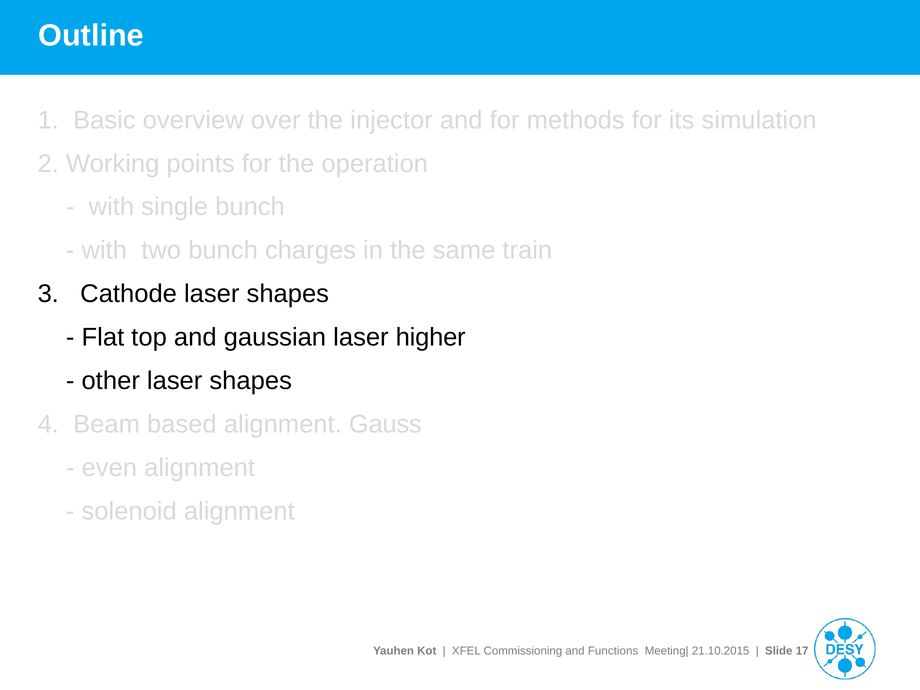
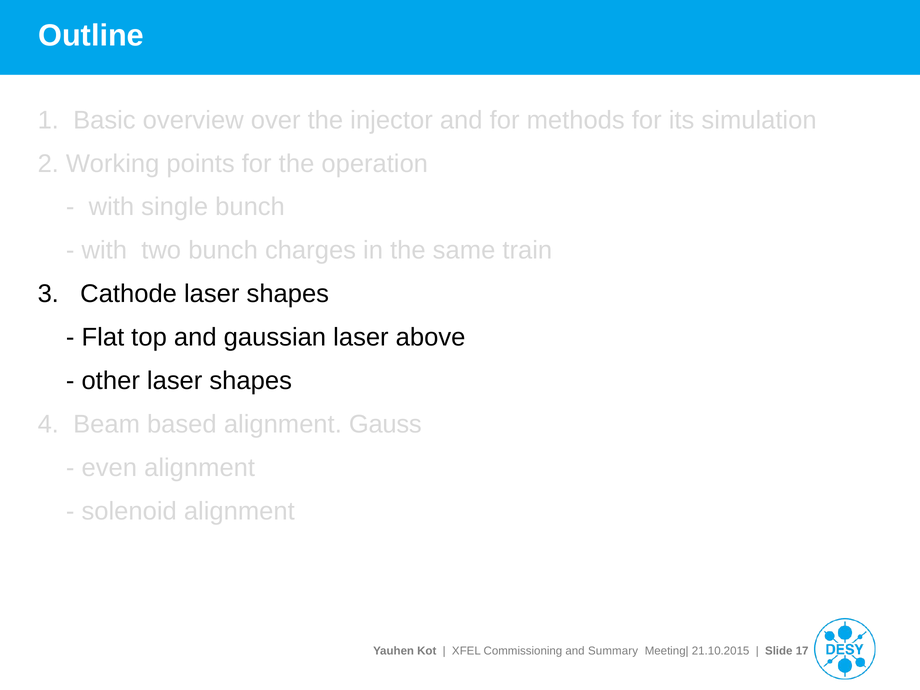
higher: higher -> above (431, 337)
Functions: Functions -> Summary (613, 651)
